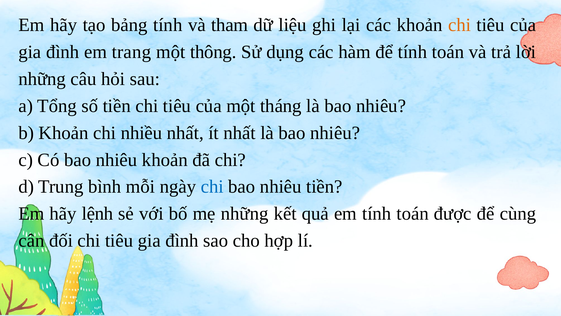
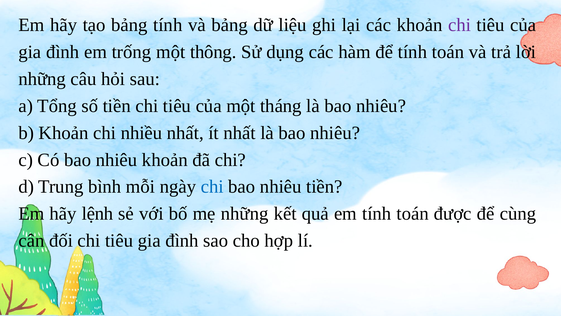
và tham: tham -> bảng (230, 25)
chi colour: orange -> purple (460, 25)
trang: trang -> trống (132, 52)
